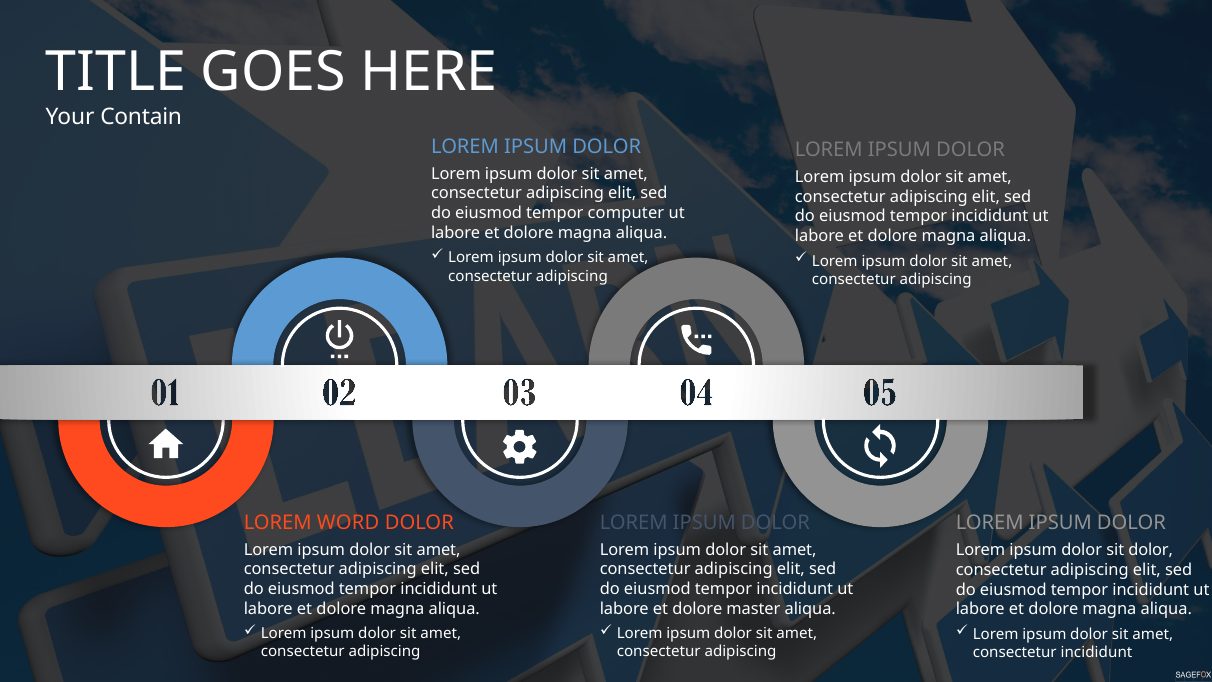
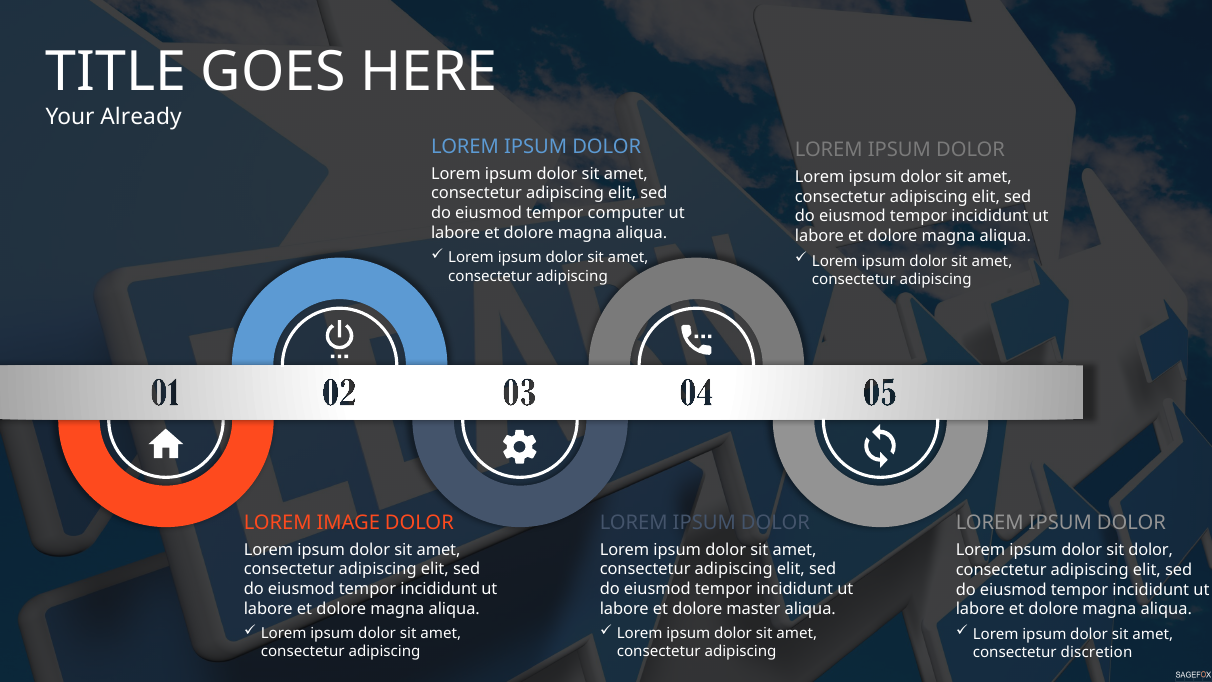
Contain: Contain -> Already (141, 117)
WORD: WORD -> IMAGE (348, 522)
consectetur incididunt: incididunt -> discretion (1096, 652)
